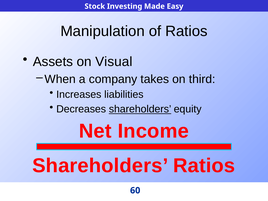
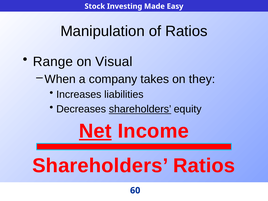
Assets: Assets -> Range (53, 62)
third: third -> they (202, 79)
Net underline: none -> present (95, 131)
